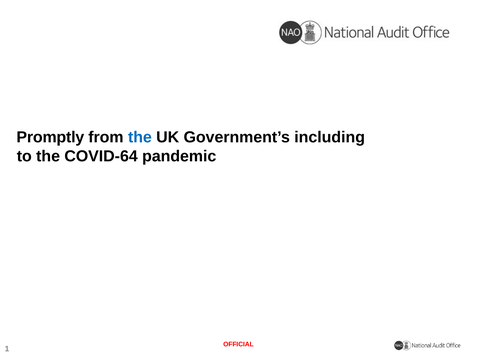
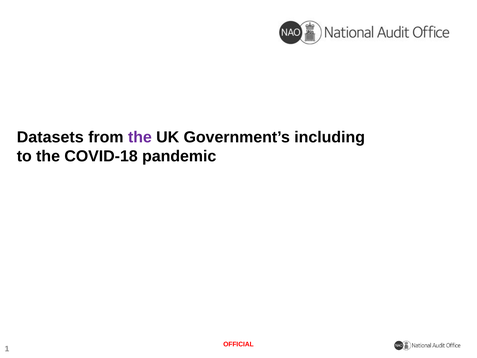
Promptly: Promptly -> Datasets (50, 137)
the colour: blue -> purple (140, 137)
COVID-64: COVID-64 -> COVID-18 (101, 156)
